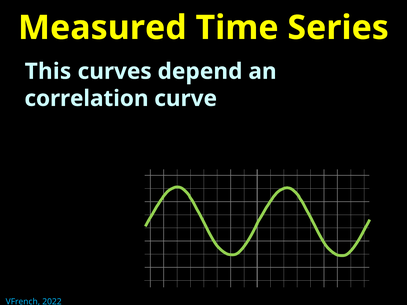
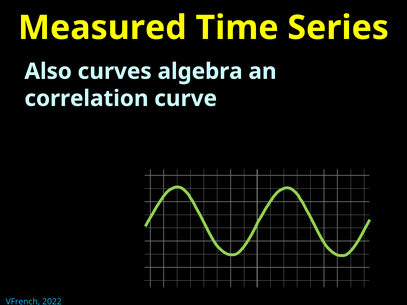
This: This -> Also (48, 71)
depend: depend -> algebra (200, 71)
